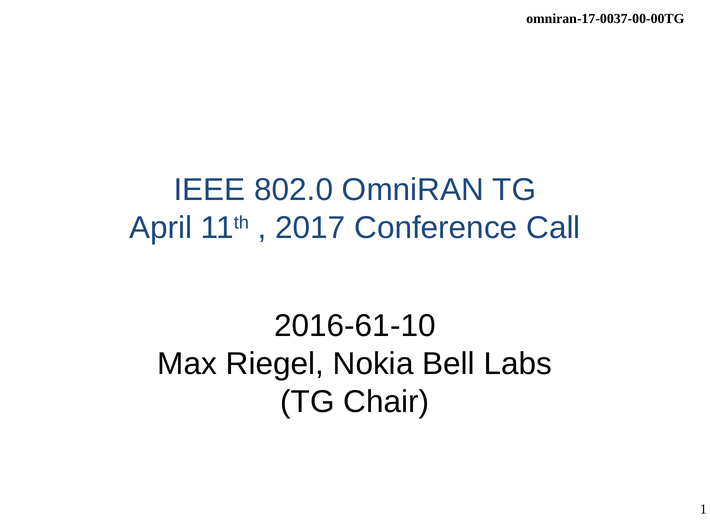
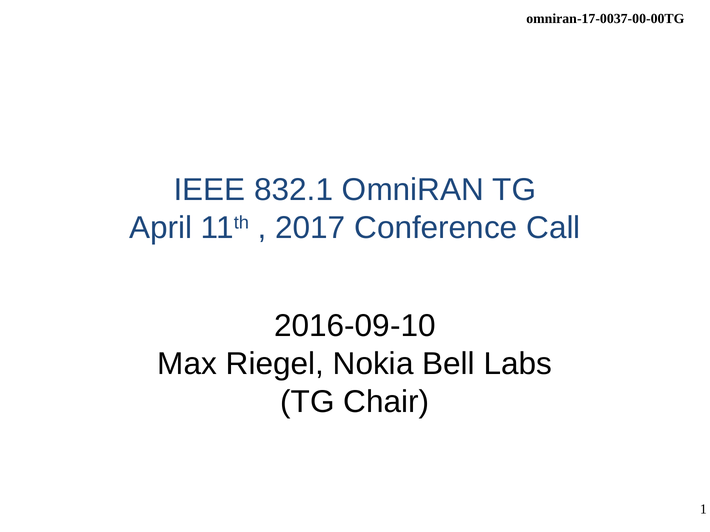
802.0: 802.0 -> 832.1 (294, 190)
2016-61-10: 2016-61-10 -> 2016-09-10 (355, 326)
